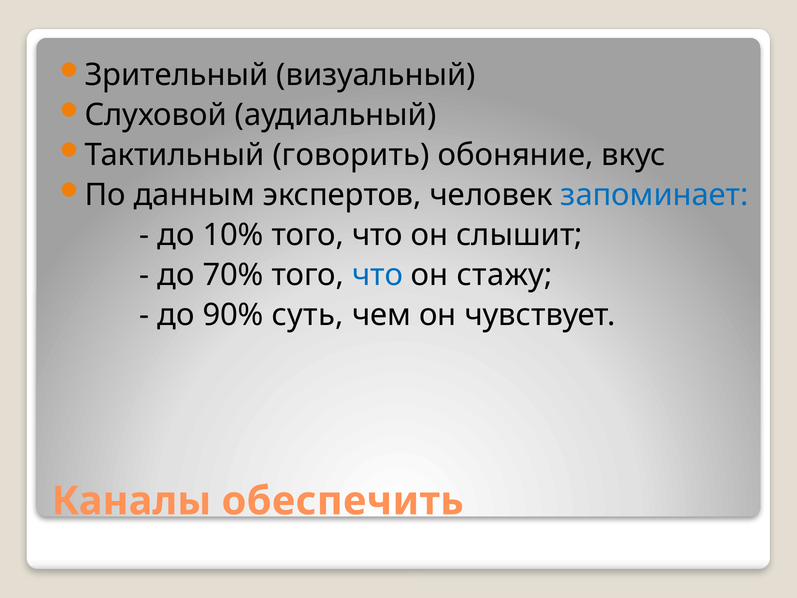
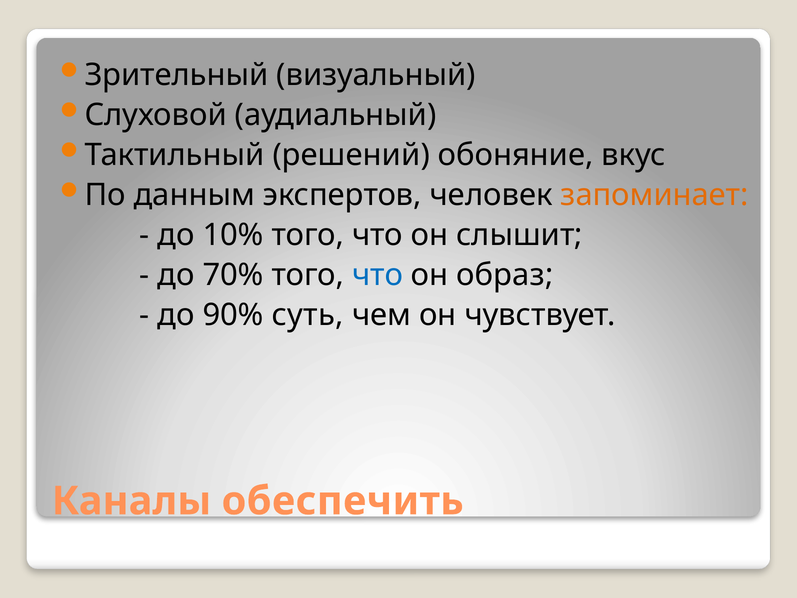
говорить: говорить -> решений (351, 155)
запоминает colour: blue -> orange (655, 195)
стажу: стажу -> образ (505, 275)
